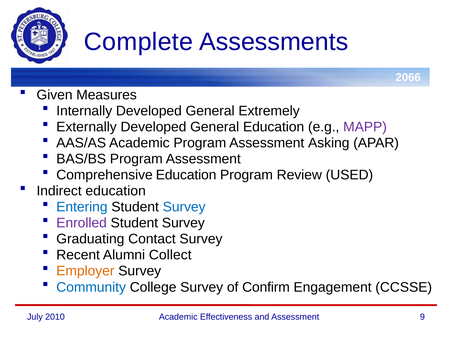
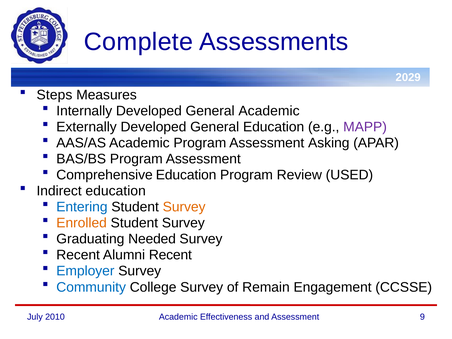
2066: 2066 -> 2029 (408, 78)
Given: Given -> Steps (54, 95)
General Extremely: Extremely -> Academic (269, 111)
Survey colour: blue -> orange (184, 207)
Enrolled colour: purple -> orange (82, 223)
Contact: Contact -> Needed (152, 239)
Alumni Collect: Collect -> Recent (170, 255)
Employer colour: orange -> blue (85, 271)
Confirm: Confirm -> Remain (266, 287)
